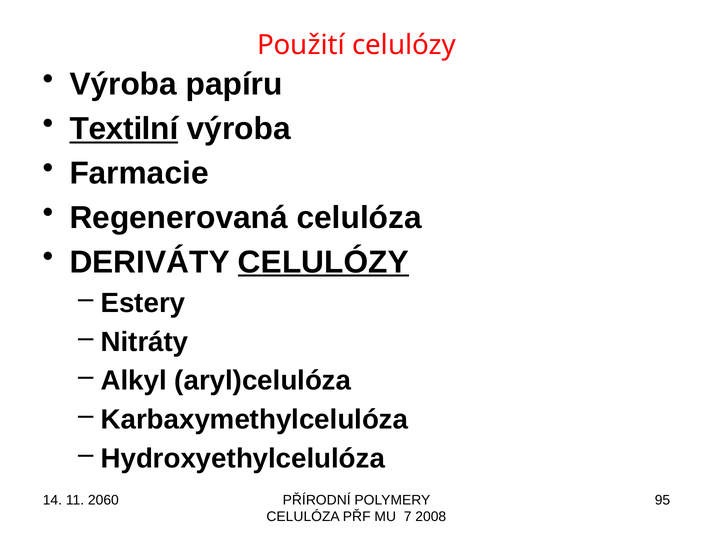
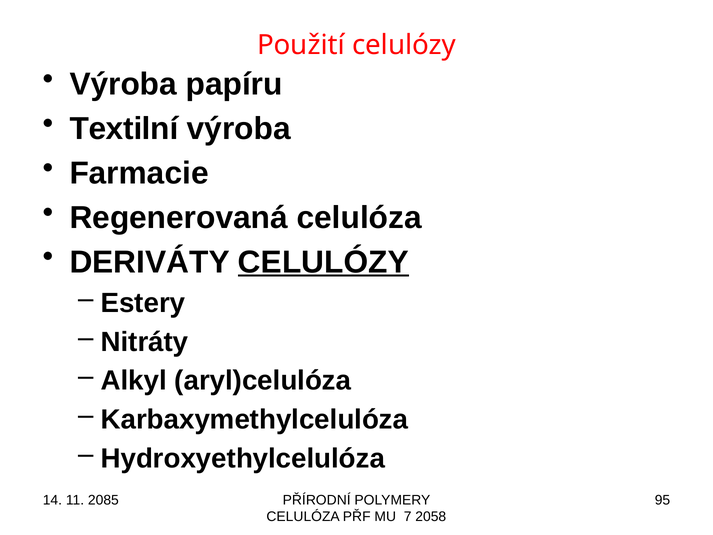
Textilní underline: present -> none (124, 129)
2060: 2060 -> 2085 (103, 500)
2008: 2008 -> 2058 (431, 516)
